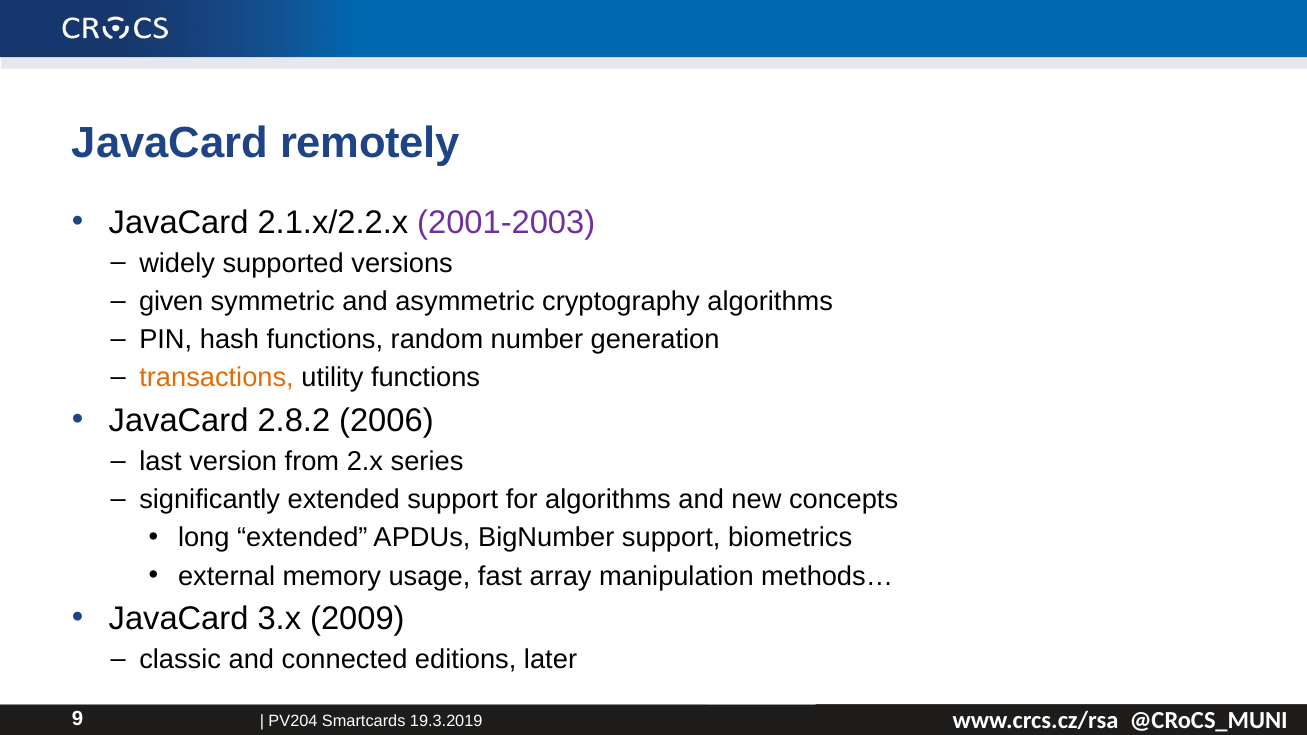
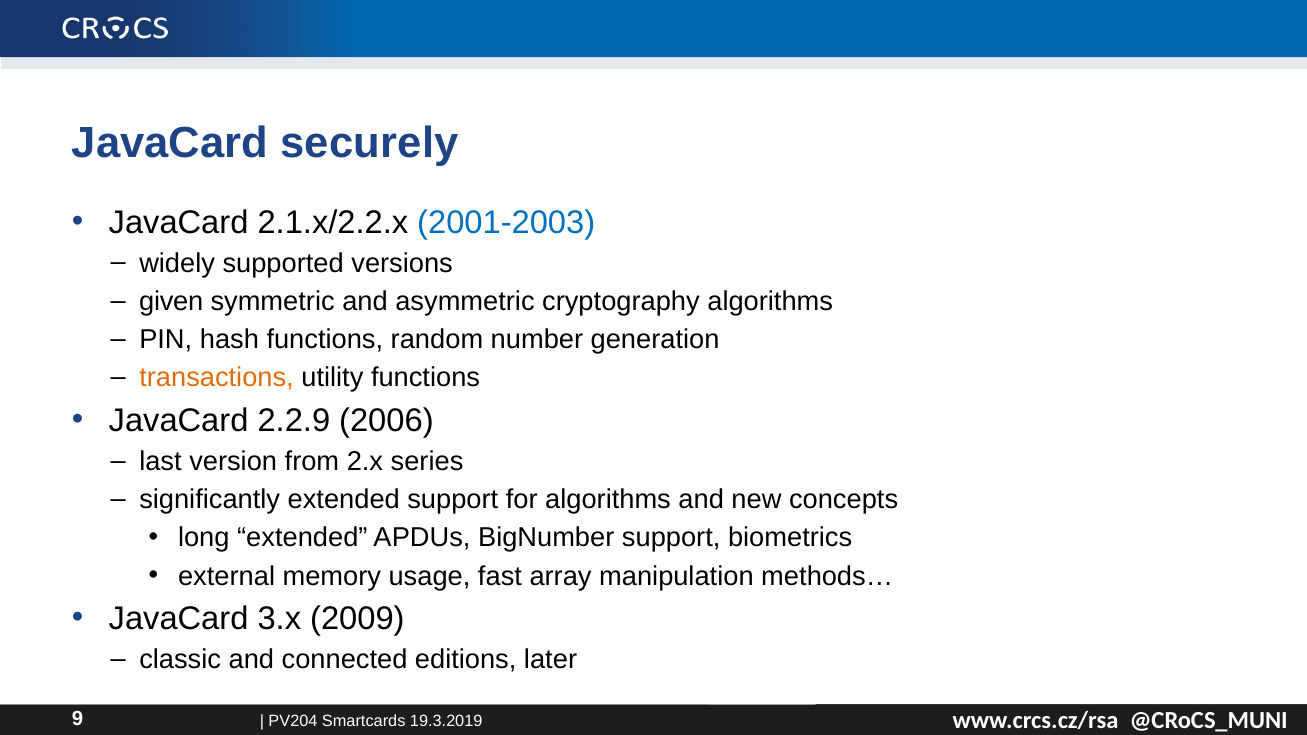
remotely: remotely -> securely (370, 143)
2001-2003 colour: purple -> blue (506, 223)
2.8.2: 2.8.2 -> 2.2.9 (294, 421)
